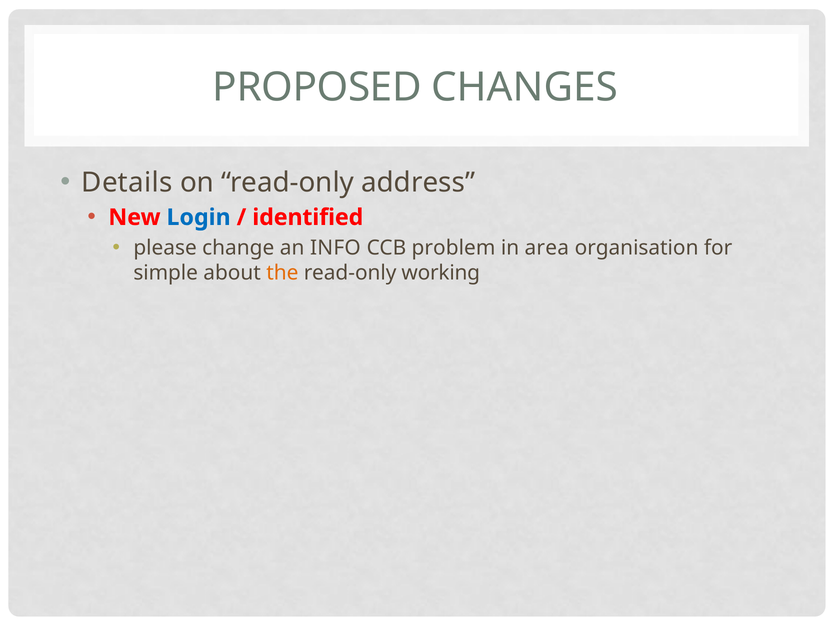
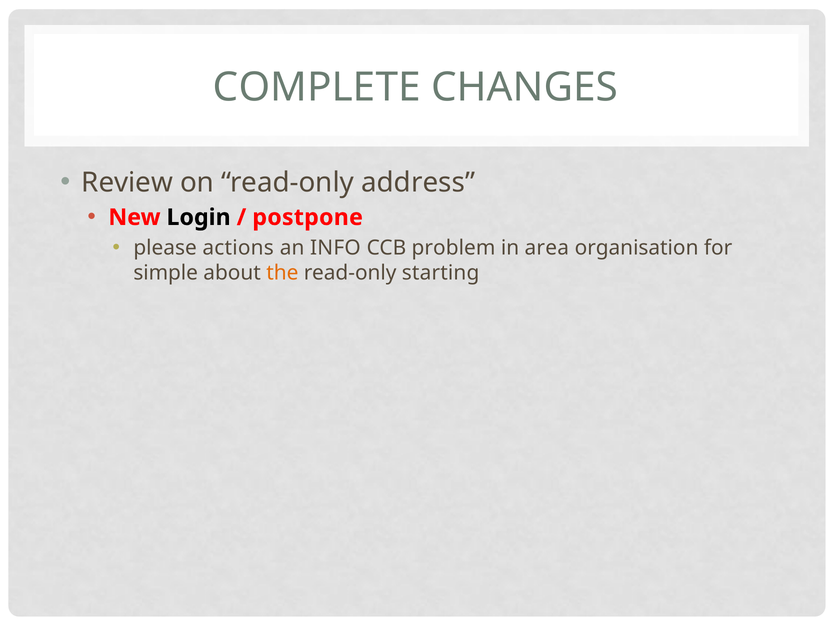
PROPOSED: PROPOSED -> COMPLETE (317, 87)
Details: Details -> Review (127, 183)
Login colour: blue -> black (199, 218)
identified: identified -> postpone (308, 218)
change: change -> actions (238, 248)
working: working -> starting (441, 273)
